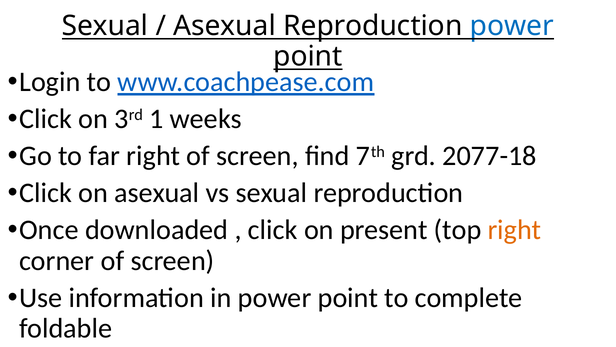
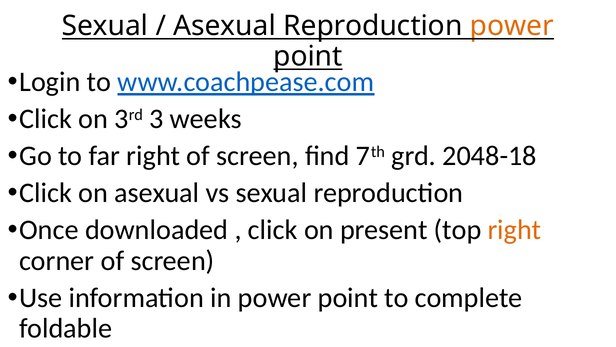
power colour: blue -> orange (512, 26)
1: 1 -> 3 (156, 119)
2077-18: 2077-18 -> 2048-18 (490, 156)
